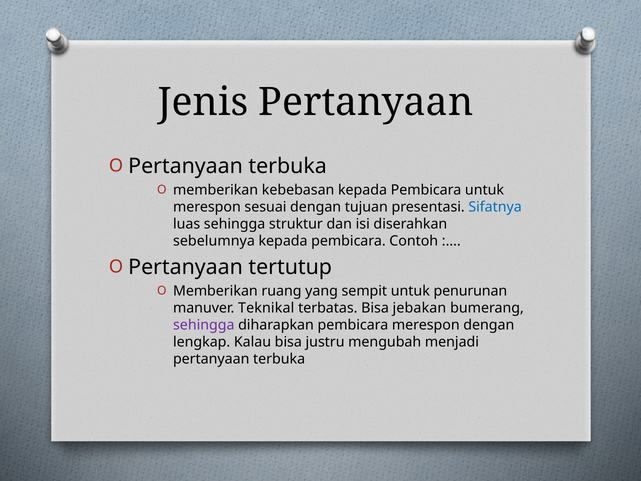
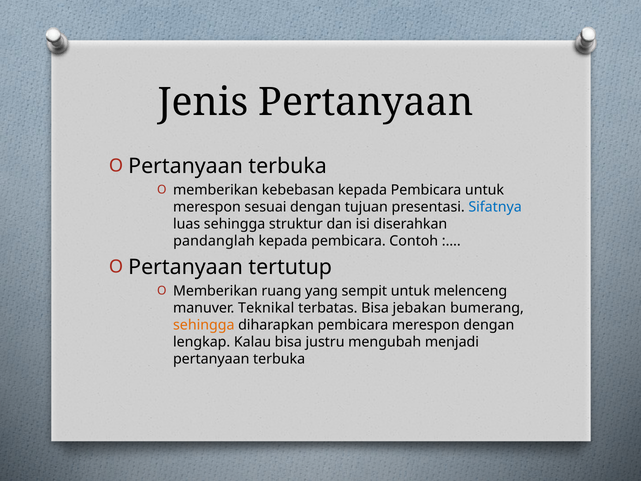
sebelumnya: sebelumnya -> pandanglah (214, 241)
penurunan: penurunan -> melenceng (470, 291)
sehingga colour: purple -> orange (204, 325)
